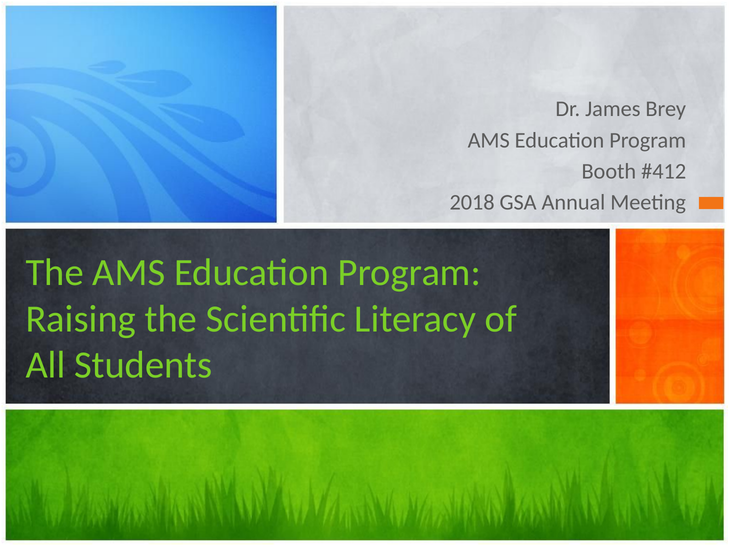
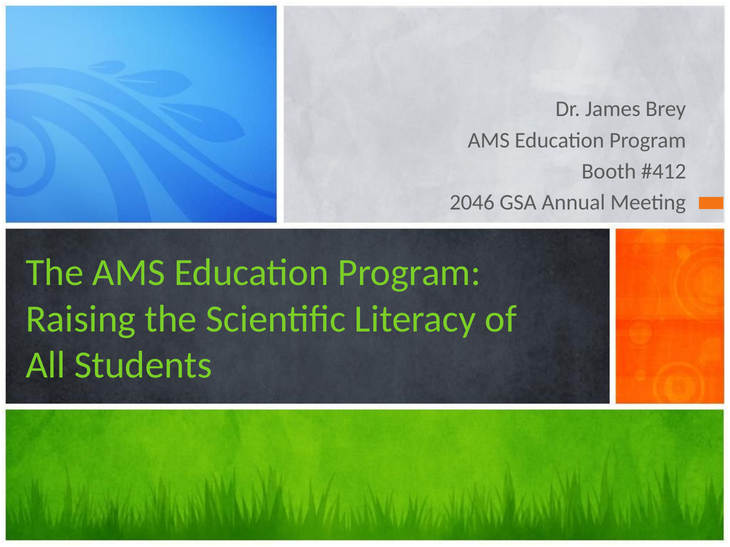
2018: 2018 -> 2046 (472, 203)
